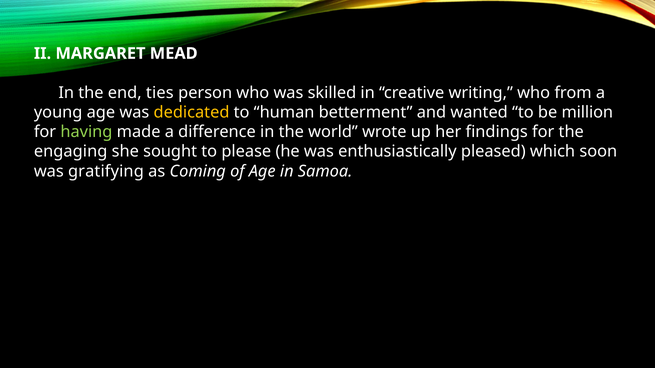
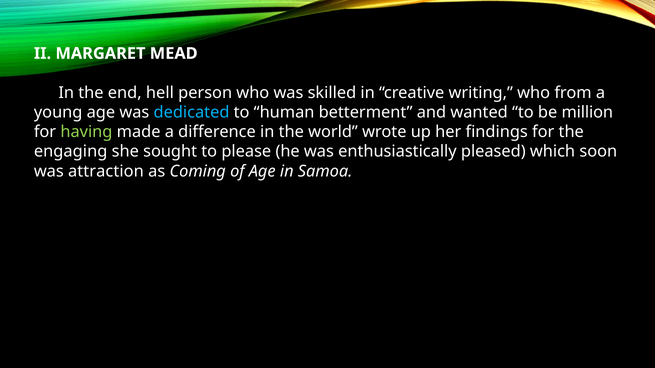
ties: ties -> hell (160, 93)
dedicated colour: yellow -> light blue (192, 112)
gratifying: gratifying -> attraction (106, 171)
